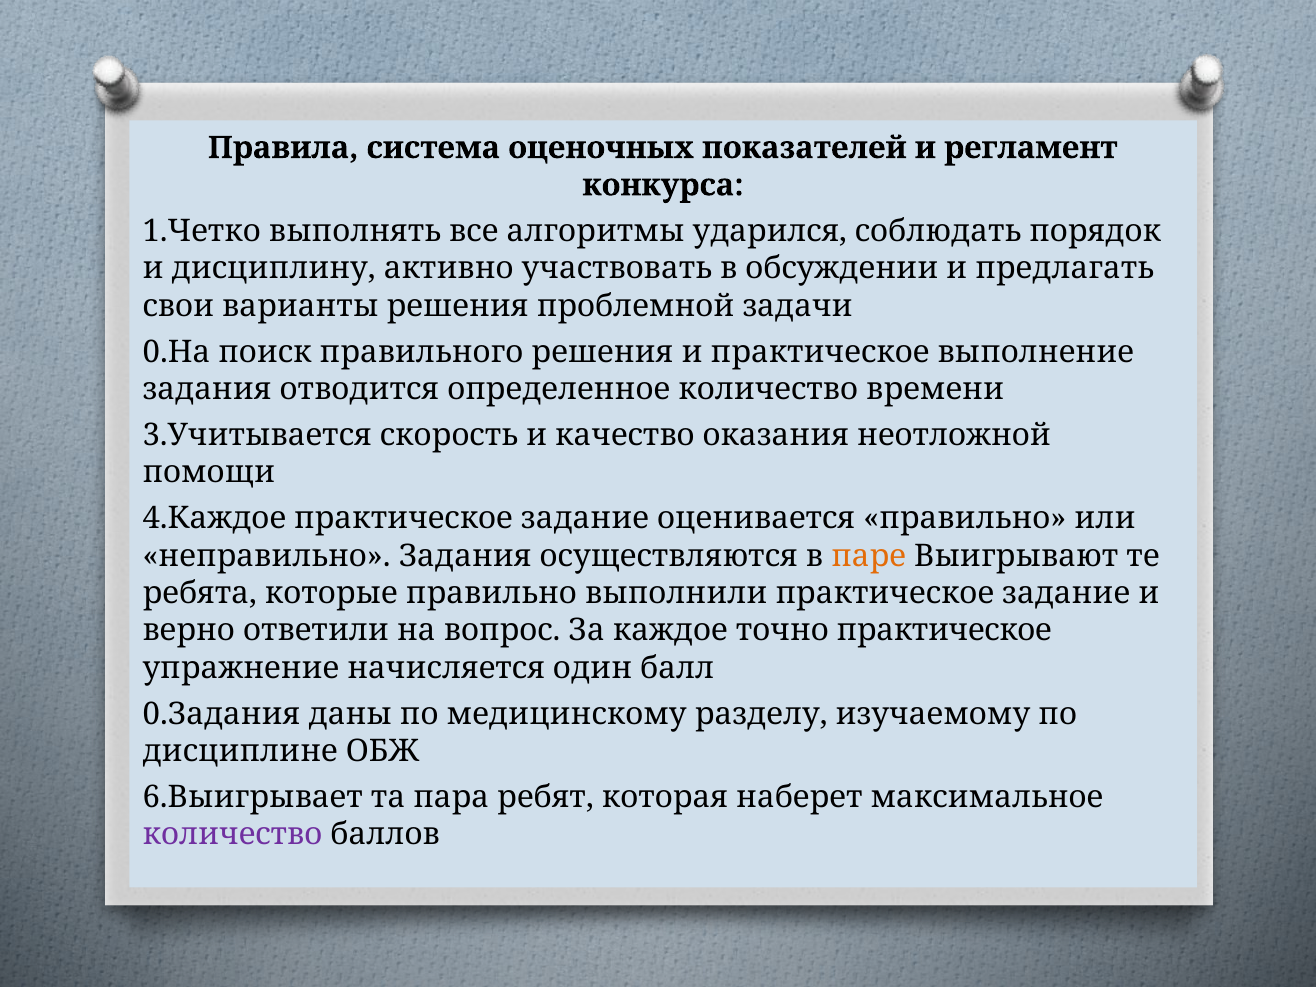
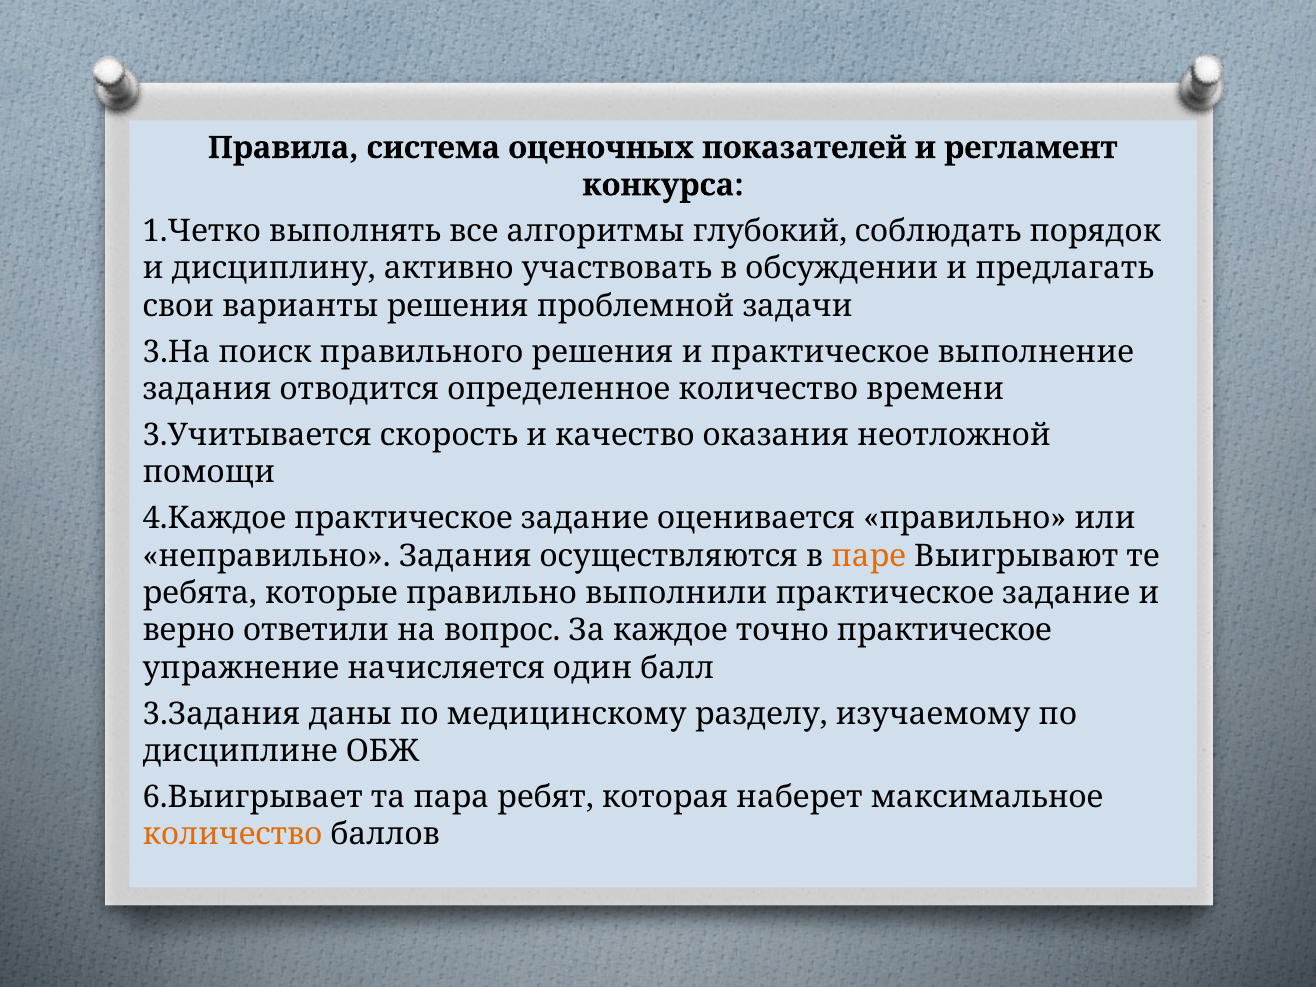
ударился: ударился -> глубокий (770, 231)
0.На: 0.На -> 3.На (176, 352)
0.Задания: 0.Задания -> 3.Задания (222, 714)
количество colour: purple -> orange (233, 835)
